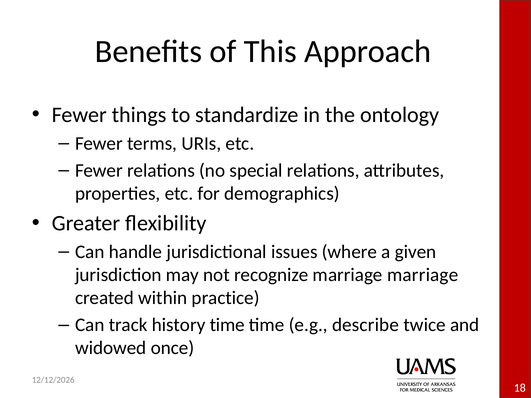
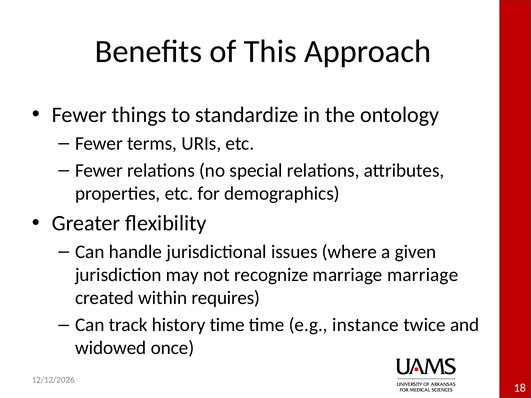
practice: practice -> requires (226, 298)
describe: describe -> instance (366, 325)
